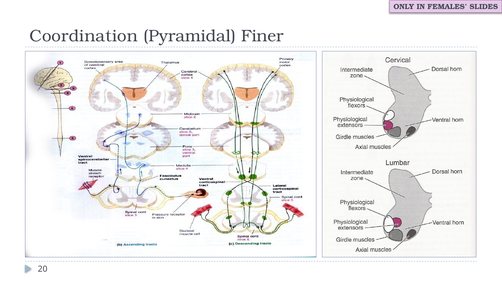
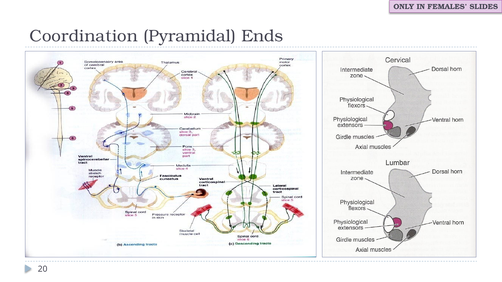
Finer: Finer -> Ends (262, 36)
